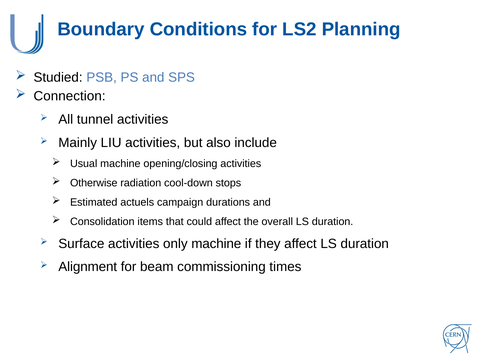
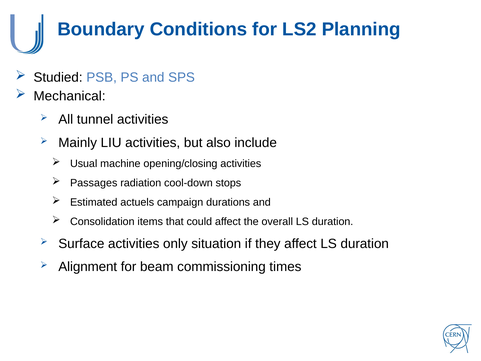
Connection: Connection -> Mechanical (70, 96)
Otherwise: Otherwise -> Passages (94, 183)
only machine: machine -> situation (216, 243)
